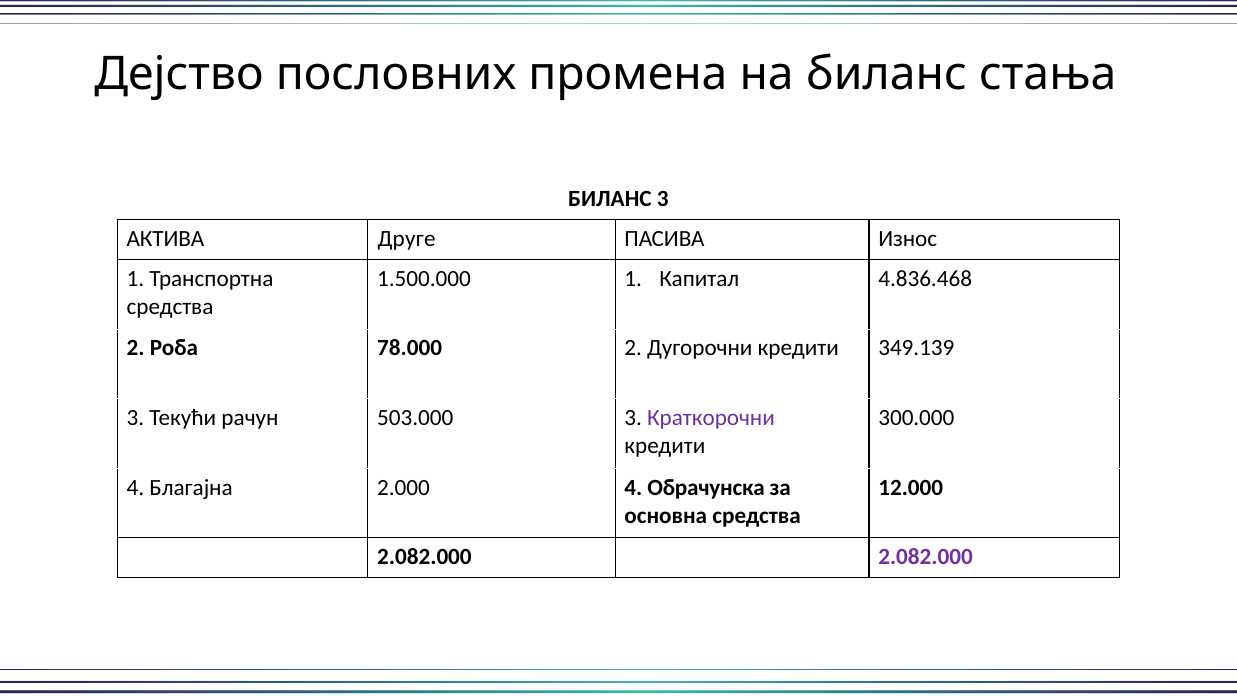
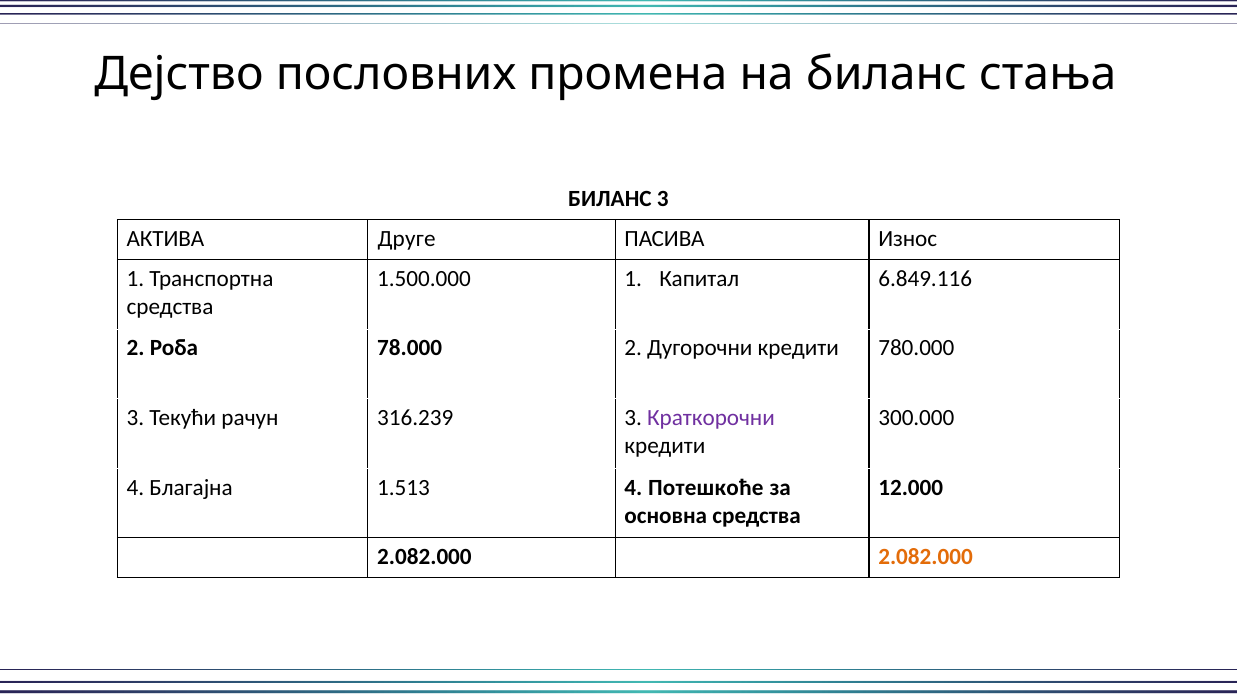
4.836.468: 4.836.468 -> 6.849.116 (925, 279)
349.139: 349.139 -> 780.000 (916, 348)
503.000: 503.000 -> 316.239 (415, 418)
2.000: 2.000 -> 1.513 (404, 487)
Обрачунска: Обрачунска -> Потешкоће (706, 487)
2.082.000 colour: purple -> orange (926, 557)
